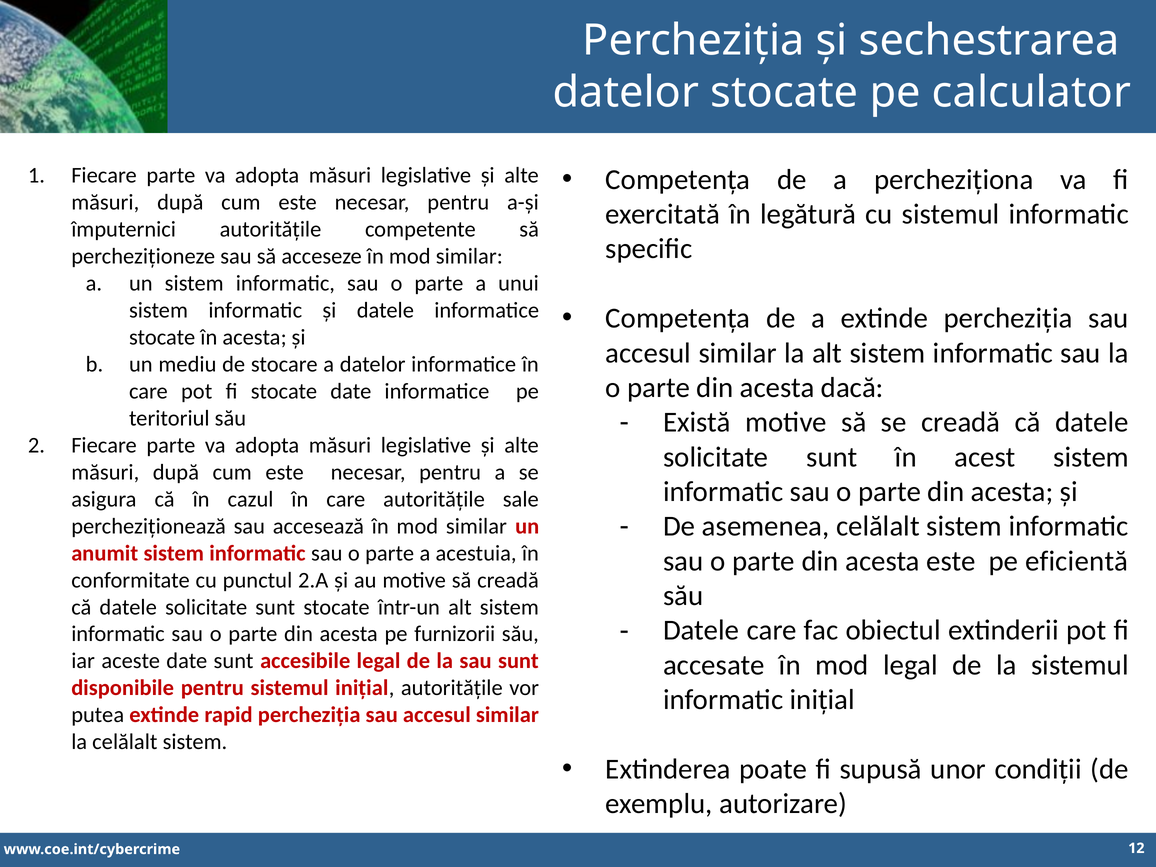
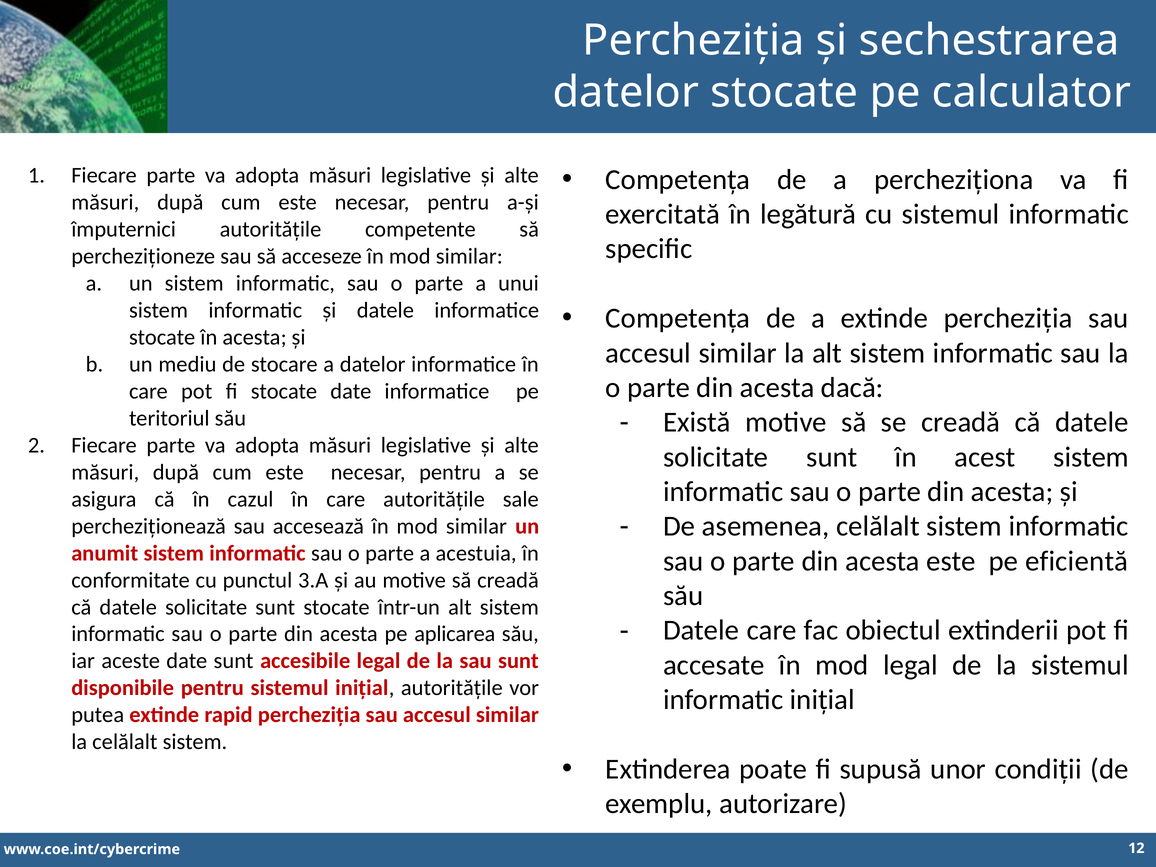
2.A: 2.A -> 3.A (313, 580)
furnizorii: furnizorii -> aplicarea (455, 634)
